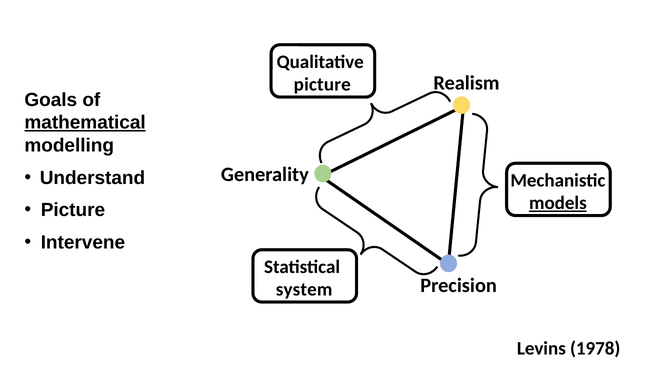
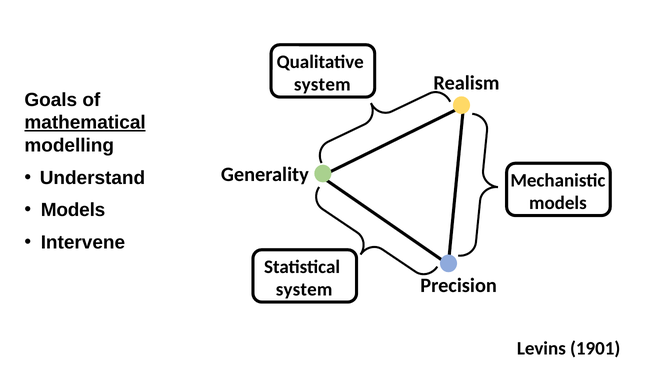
picture: picture -> system (322, 85)
models underline: present -> none (558, 203)
Picture: Picture -> Models (73, 210)
1978: 1978 -> 1901 (595, 348)
